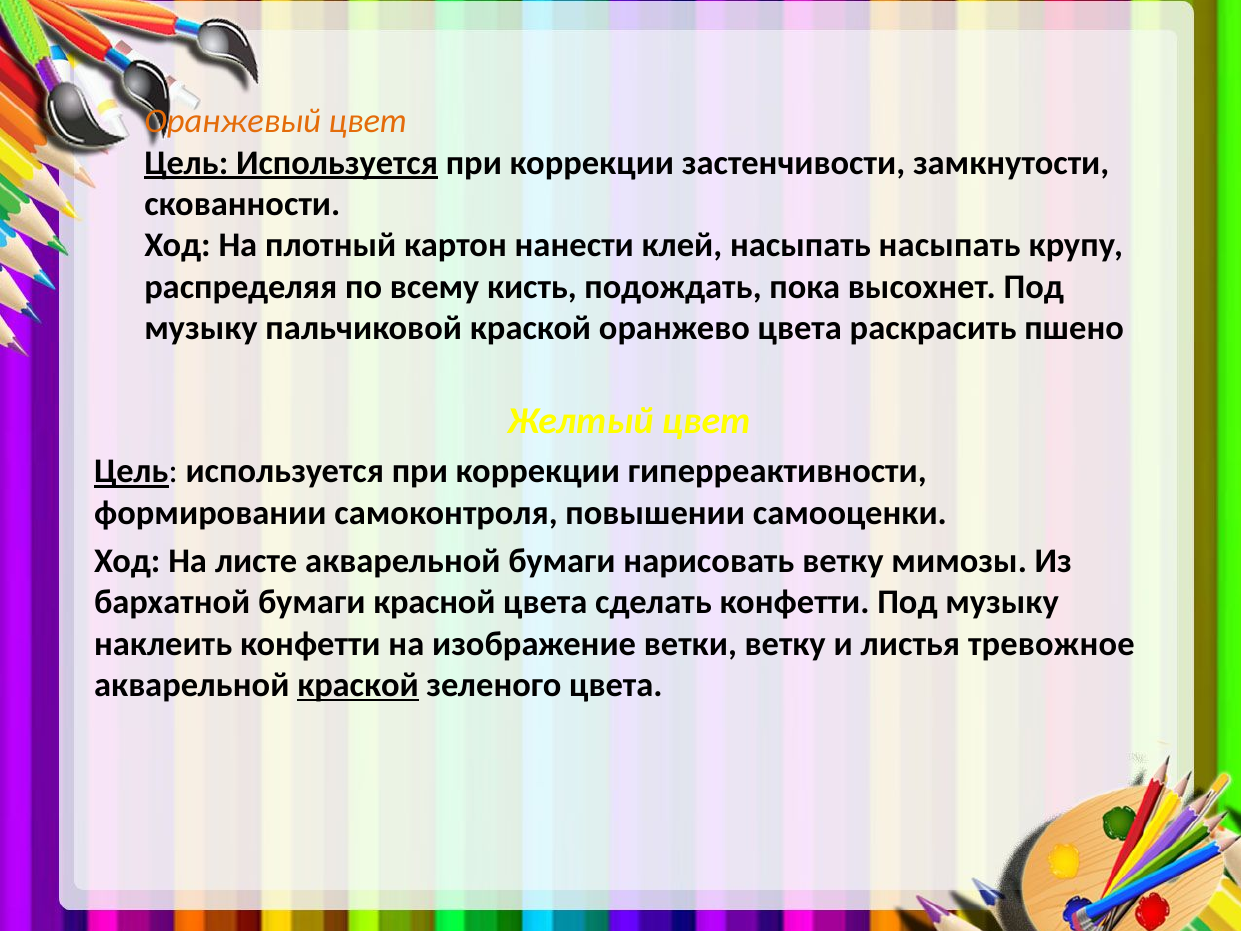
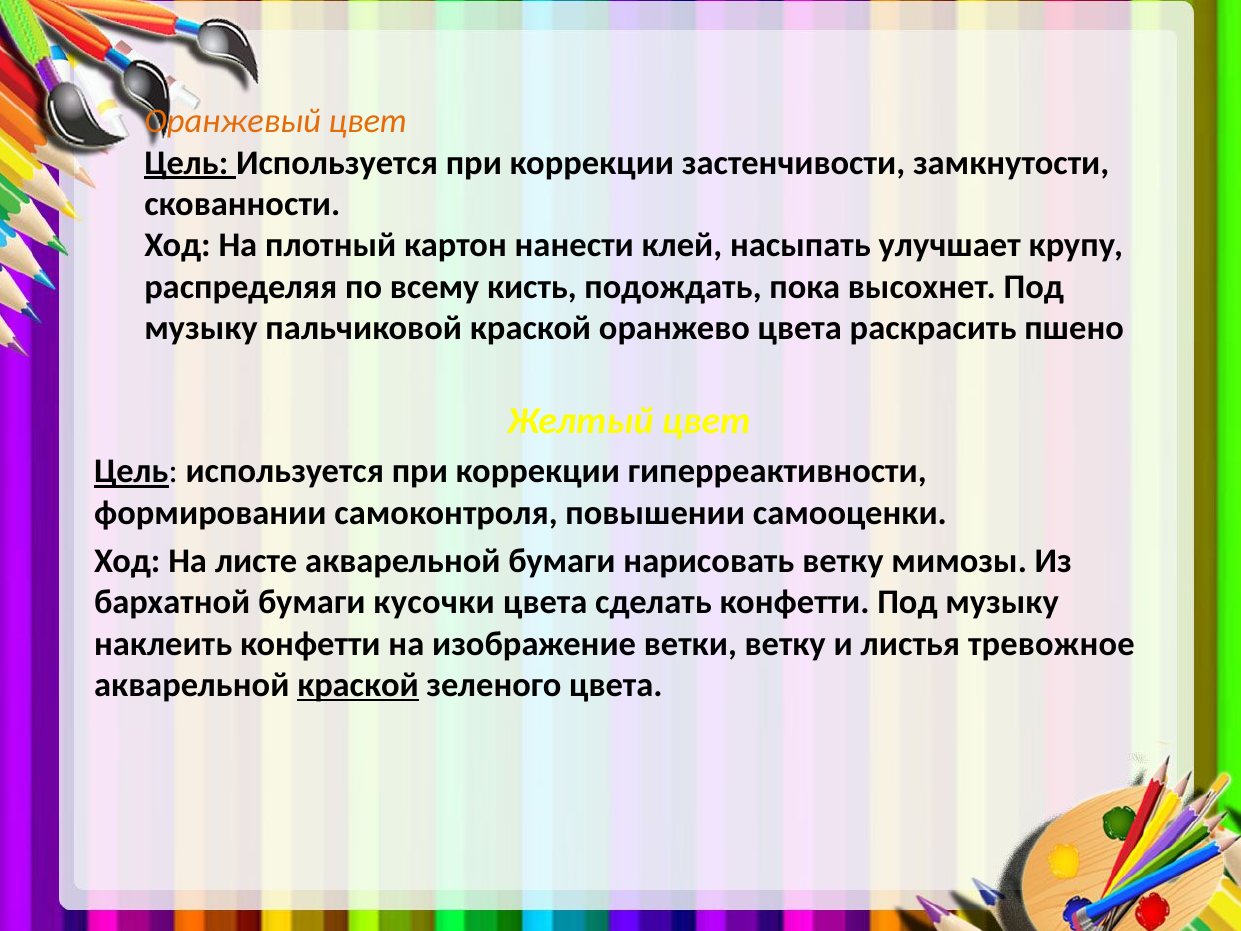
Используется underline: present -> none (337, 163)
насыпать насыпать: насыпать -> улучшает (950, 245)
красной: красной -> кусочки (434, 602)
